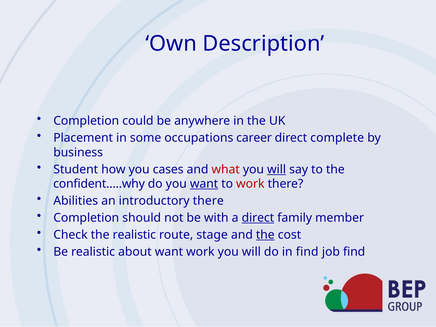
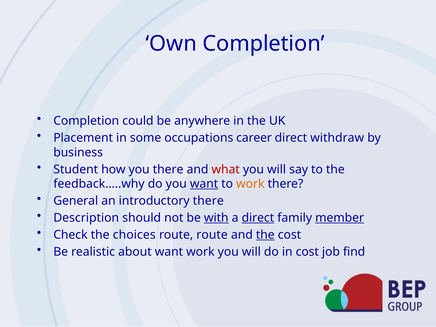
Own Description: Description -> Completion (264, 44)
complete: complete -> withdraw (337, 138)
you cases: cases -> there (168, 169)
will underline: present -> none (277, 169)
confident…..why: confident…..why -> feedback…..why (99, 184)
work colour: red -> orange (250, 184)
Abilities: Abilities -> General (76, 201)
Completion: Completion -> Description (86, 218)
with underline: none -> present (216, 218)
member underline: none -> present (340, 218)
the realistic: realistic -> choices (134, 235)
route stage: stage -> route (212, 235)
in find: find -> cost (307, 252)
